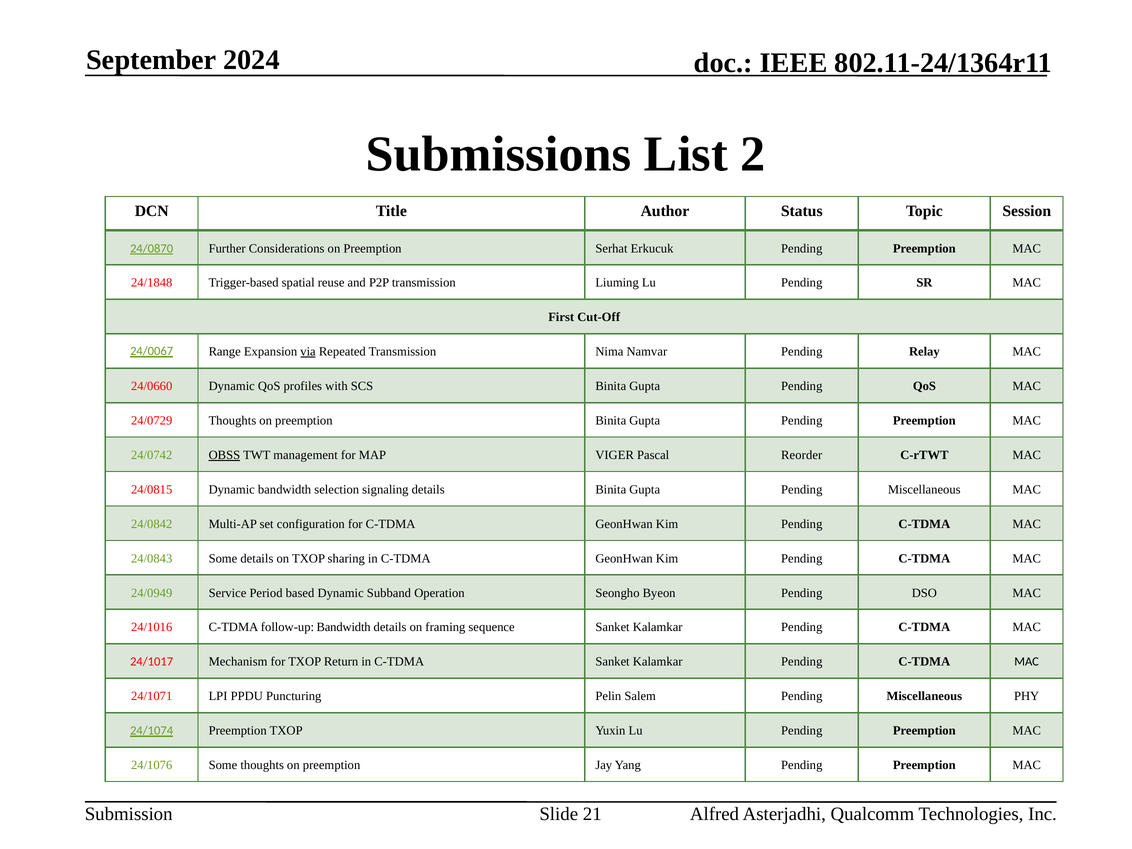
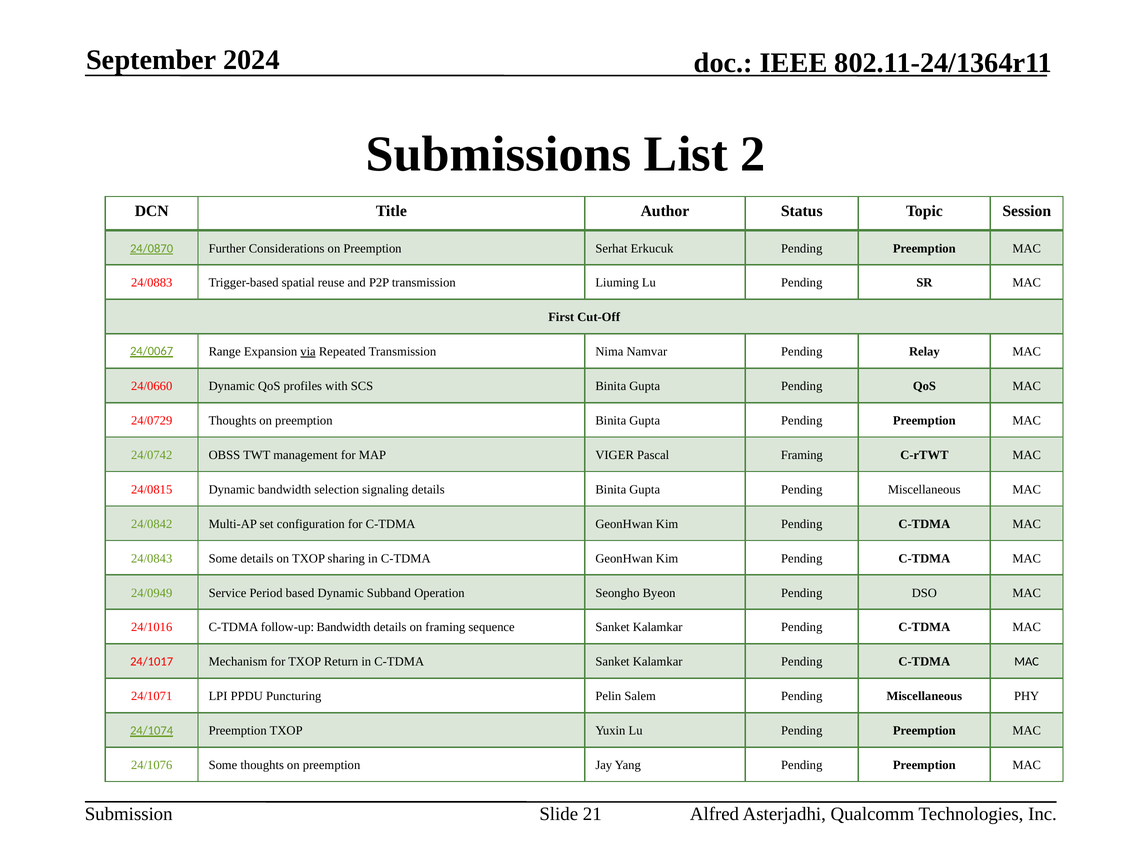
24/1848: 24/1848 -> 24/0883 (152, 283)
OBSS underline: present -> none (224, 455)
Pascal Reorder: Reorder -> Framing (802, 455)
